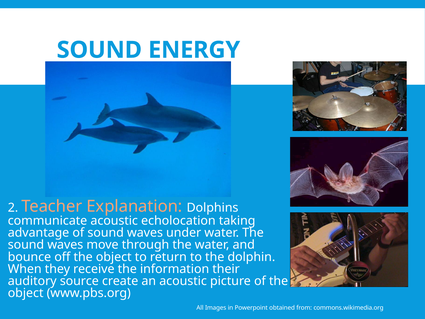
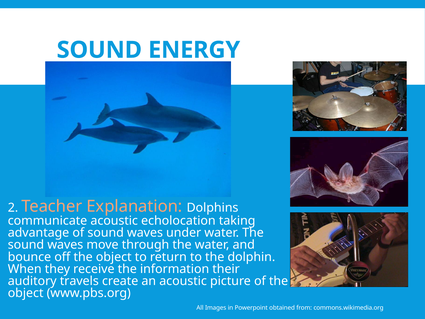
source: source -> travels (79, 281)
